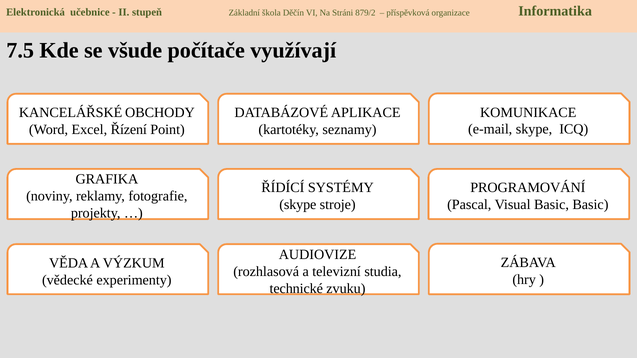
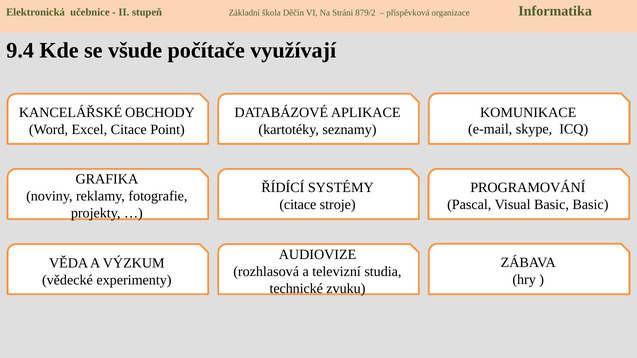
7.5: 7.5 -> 9.4 (20, 51)
Excel Řízení: Řízení -> Citace (129, 130)
skype: skype -> citace (298, 205)
